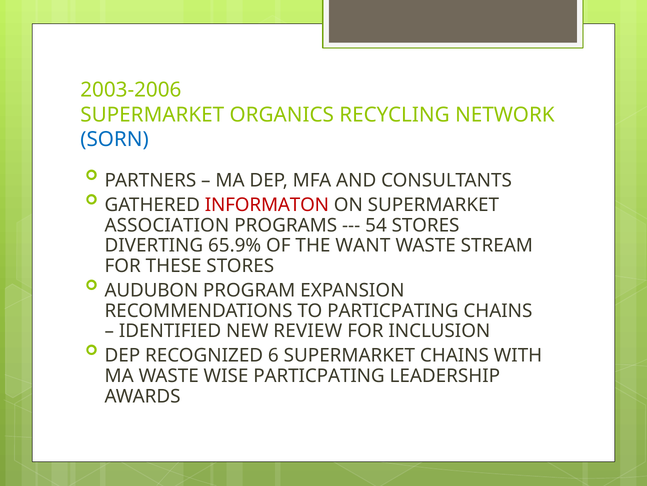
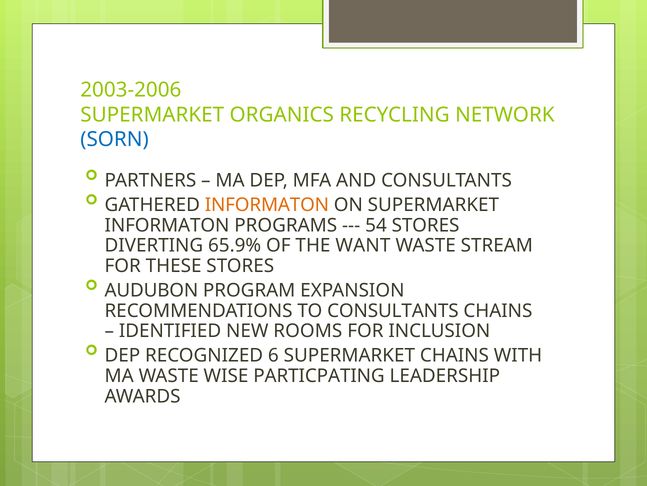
INFORMATON colour: red -> orange (267, 205)
ASSOCIATION: ASSOCIATION -> INFORMATON (167, 225)
TO PARTICPATING: PARTICPATING -> CONSULTANTS (393, 310)
REVIEW: REVIEW -> ROOMS (308, 331)
